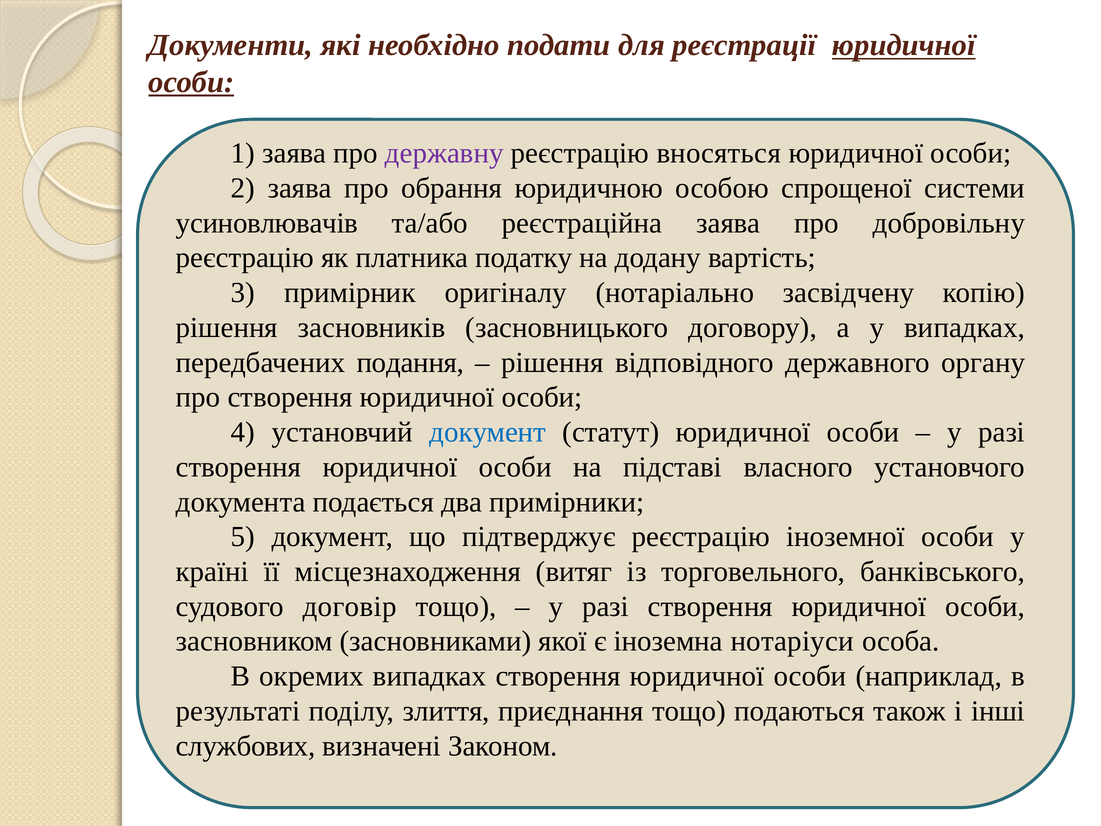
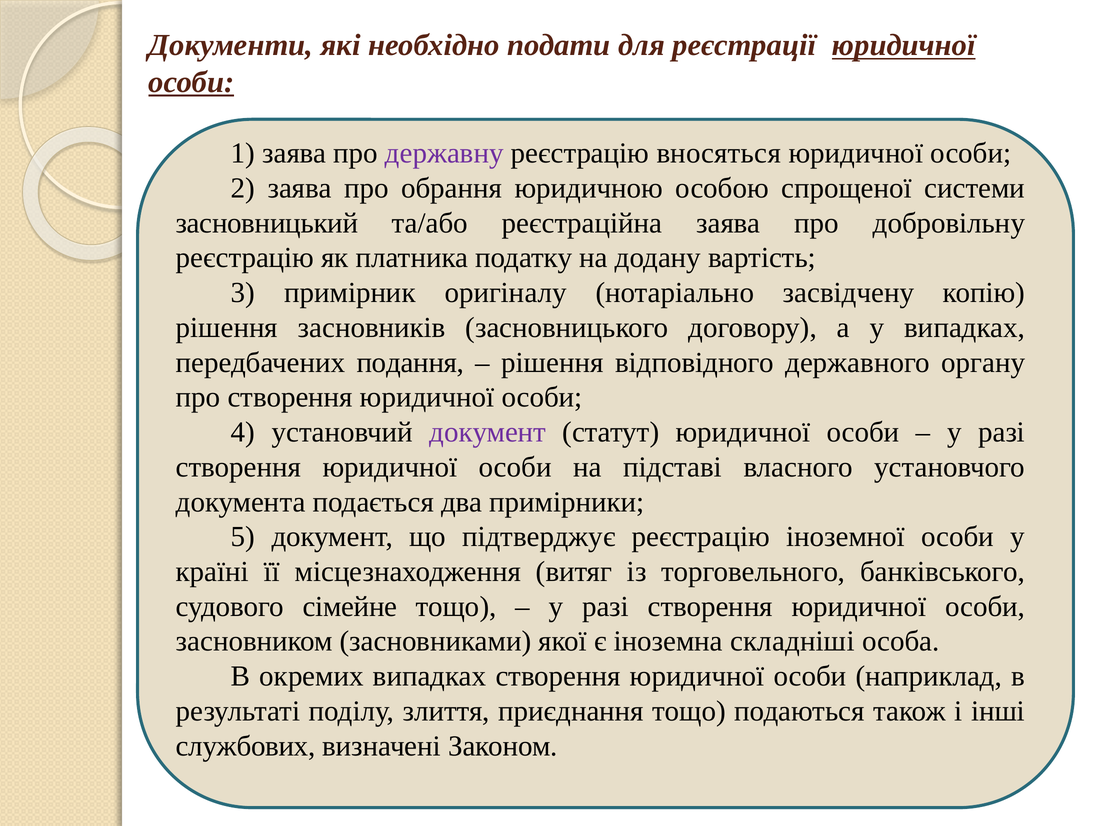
усиновлювачів: усиновлювачів -> засновницький (267, 223)
документ colour: blue -> purple (488, 432)
договір: договір -> сімейне (350, 606)
нотаріуси: нотаріуси -> складніші (792, 641)
